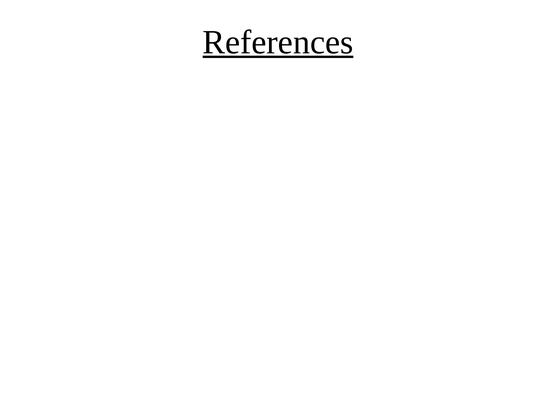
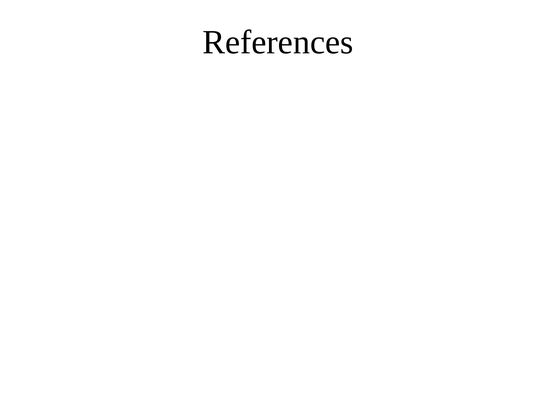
References underline: present -> none (278, 42)
